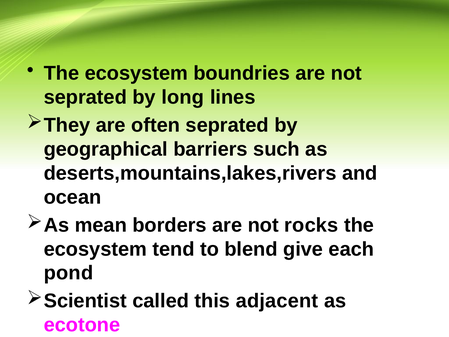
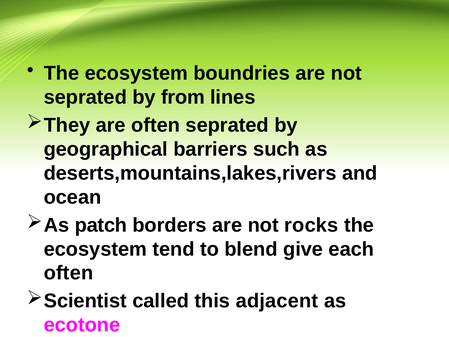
long: long -> from (183, 97)
mean: mean -> patch (101, 225)
pond: pond -> often (69, 273)
